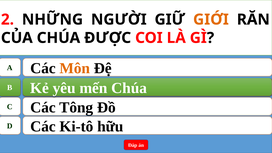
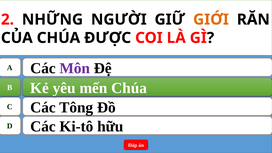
Môn colour: orange -> purple (75, 68)
